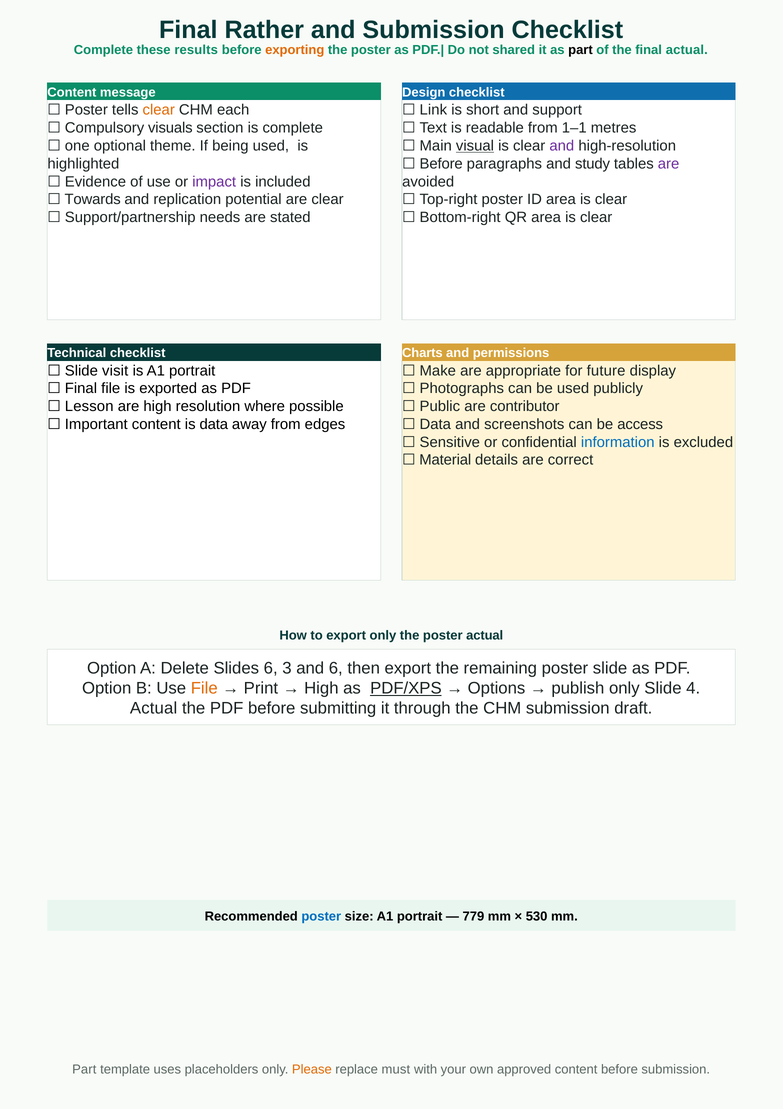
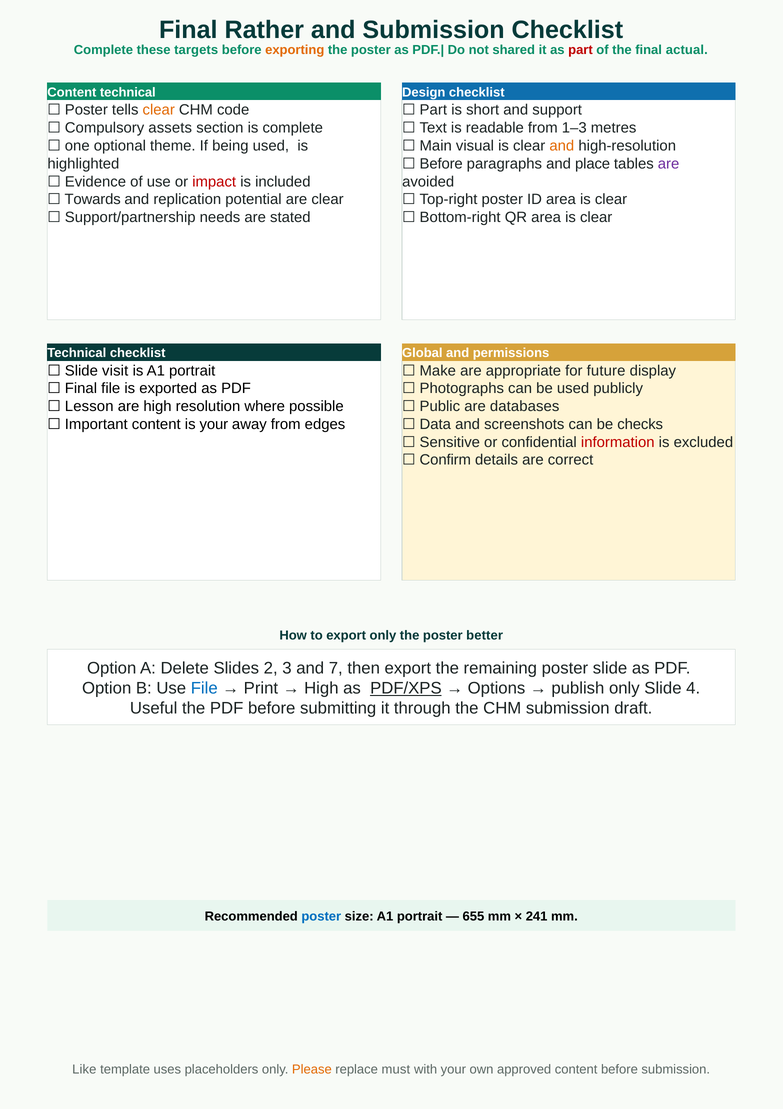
results: results -> targets (196, 50)
part colour: black -> red (580, 50)
Content message: message -> technical (128, 92)
each: each -> code (233, 110)
Link: Link -> Part (433, 110)
visuals: visuals -> assets (170, 128)
1–1: 1–1 -> 1–3 (574, 128)
visual underline: present -> none (475, 146)
and colour: purple -> orange (562, 146)
study: study -> place (593, 164)
impact colour: purple -> red (214, 182)
Charts: Charts -> Global (422, 353)
contributor: contributor -> databases (525, 406)
is data: data -> your (214, 424)
access: access -> checks (640, 424)
information colour: blue -> red (618, 442)
Material: Material -> Confirm (445, 460)
poster actual: actual -> better (485, 635)
Slides 6: 6 -> 2 (271, 668)
and 6: 6 -> 7 (336, 668)
File colour: orange -> blue (204, 688)
Actual: Actual -> Useful (154, 708)
779: 779 -> 655 (473, 916)
530: 530 -> 241 (537, 916)
Part: Part -> Like (84, 1069)
